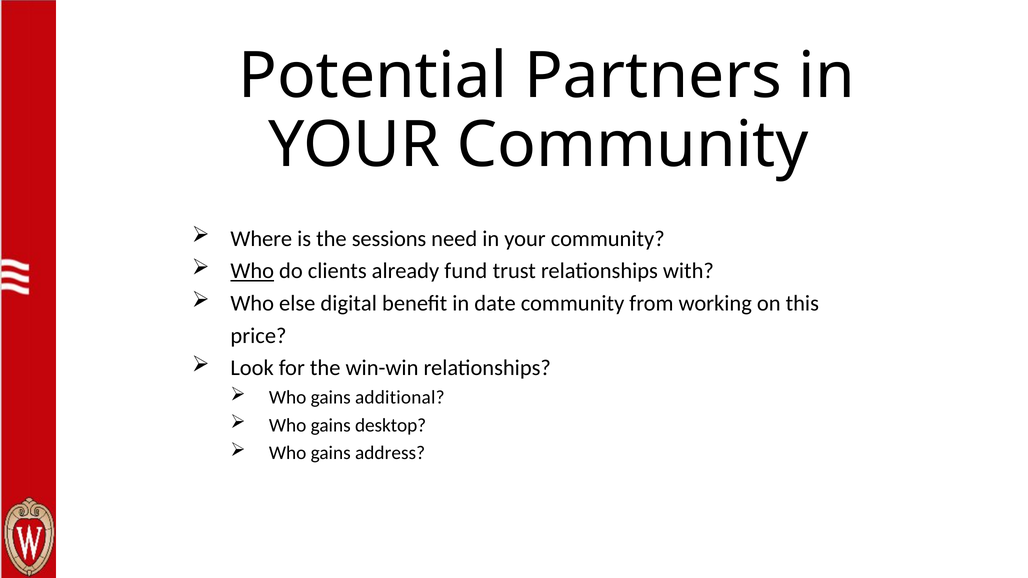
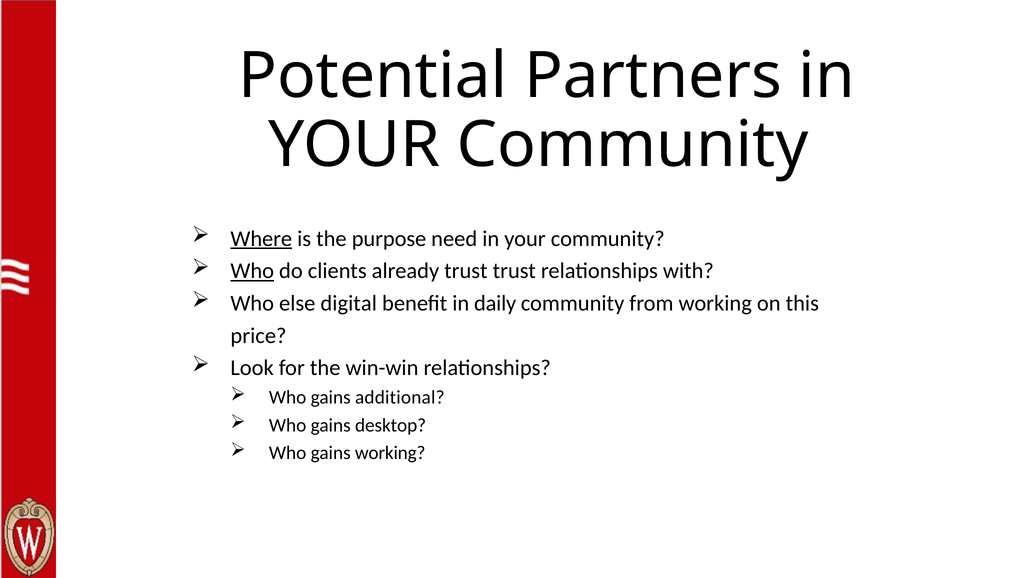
Where underline: none -> present (261, 239)
sessions: sessions -> purpose (389, 239)
already fund: fund -> trust (466, 271)
date: date -> daily (495, 303)
gains address: address -> working (390, 453)
